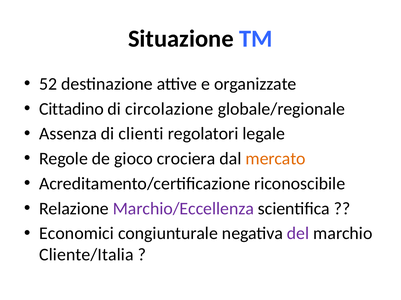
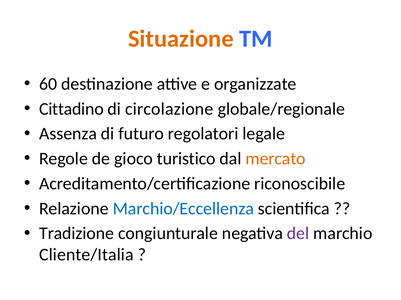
Situazione colour: black -> orange (181, 39)
52: 52 -> 60 (48, 84)
clienti: clienti -> futuro (141, 134)
crociera: crociera -> turistico (186, 159)
Marchio/Eccellenza colour: purple -> blue (183, 209)
Economici: Economici -> Tradizione (77, 234)
